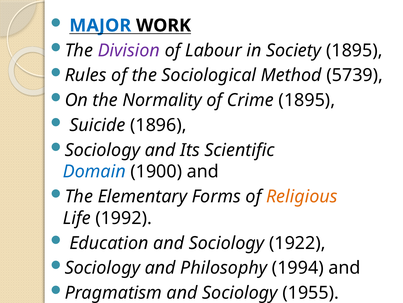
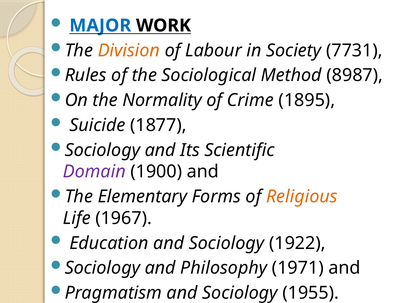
Division colour: purple -> orange (129, 50)
Society 1895: 1895 -> 7731 (354, 50)
5739: 5739 -> 8987 (355, 75)
1896: 1896 -> 1877 (158, 125)
Domain colour: blue -> purple (94, 171)
1992: 1992 -> 1967 (124, 218)
1994: 1994 -> 1971 (298, 267)
